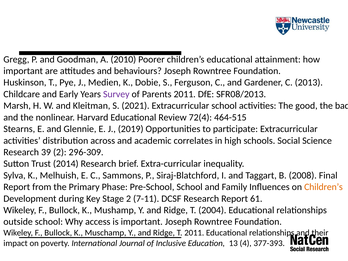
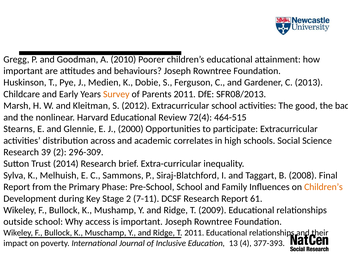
Survey colour: purple -> orange (116, 94)
2021: 2021 -> 2012 (136, 106)
2019: 2019 -> 2000 (131, 129)
2004: 2004 -> 2009 (212, 210)
